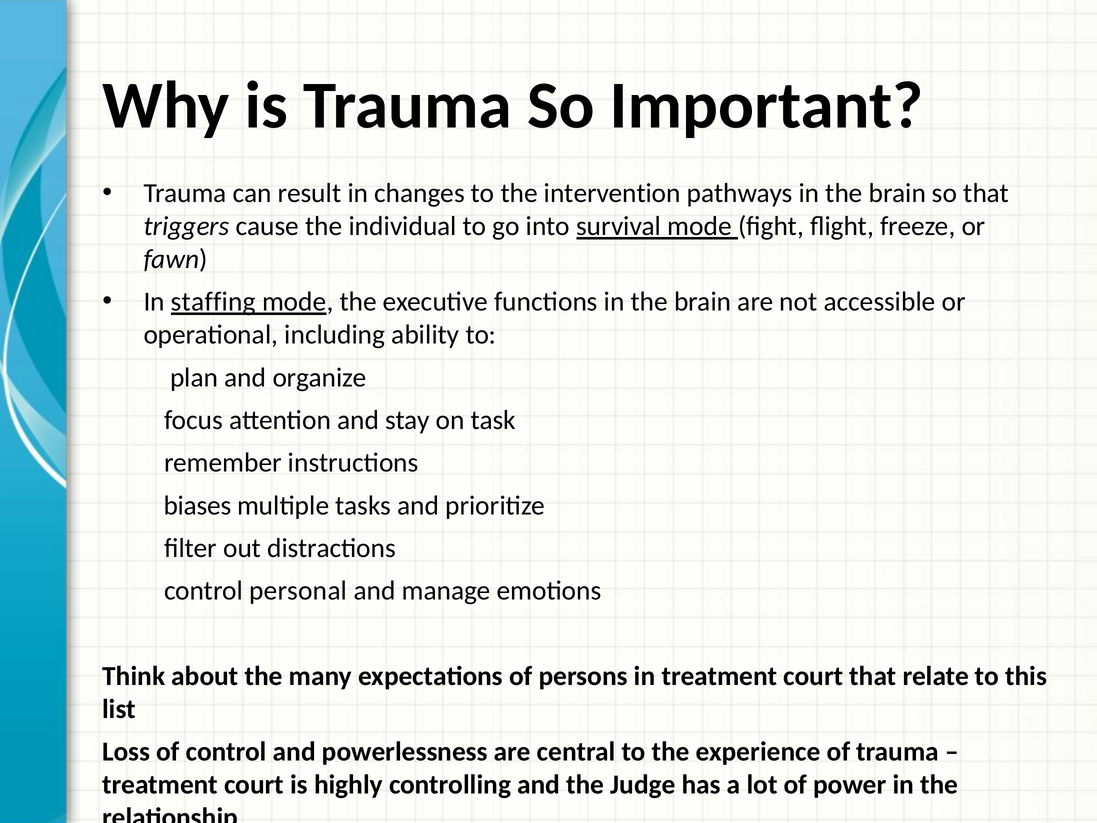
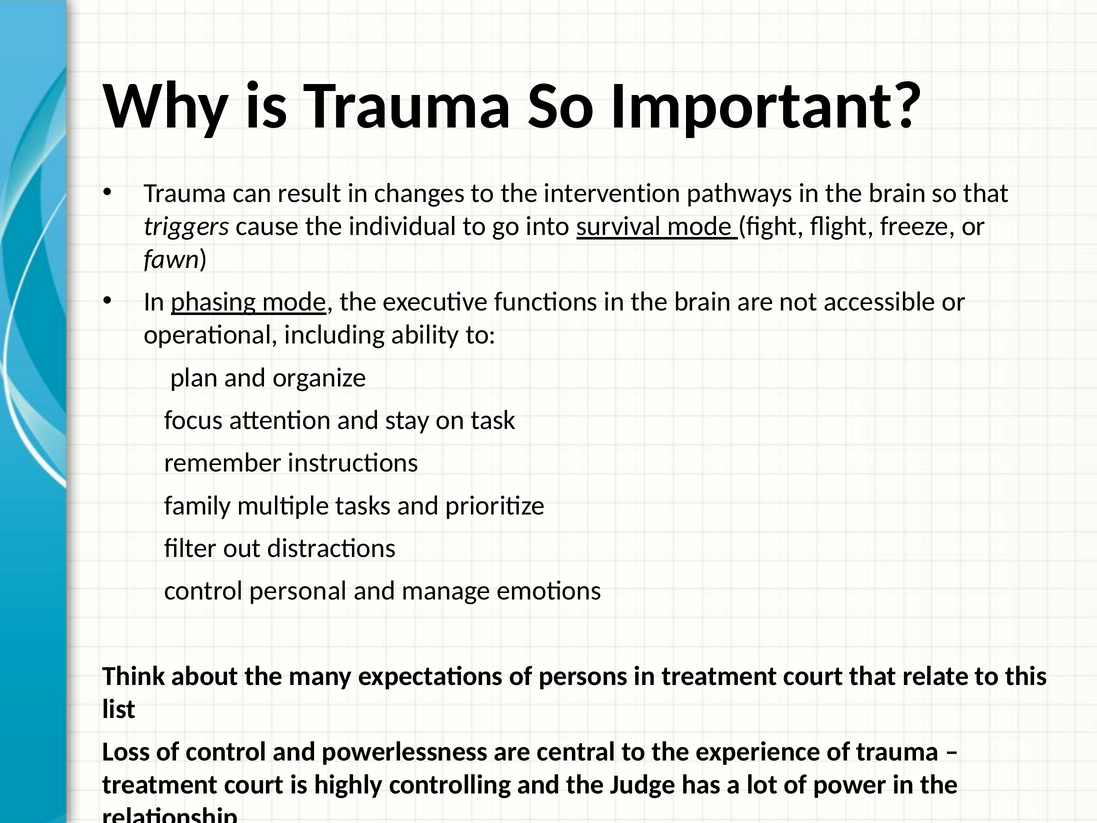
staffing: staffing -> phasing (213, 302)
biases: biases -> family (198, 505)
